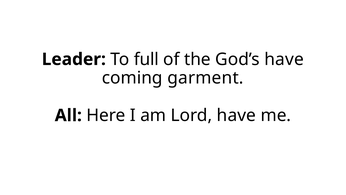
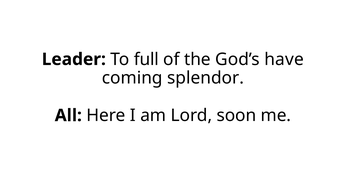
garment: garment -> splendor (206, 78)
Lord have: have -> soon (236, 115)
